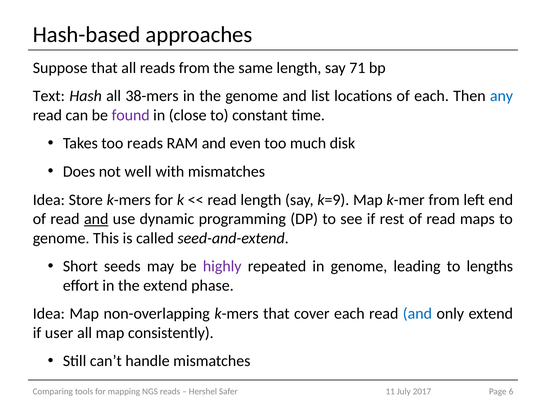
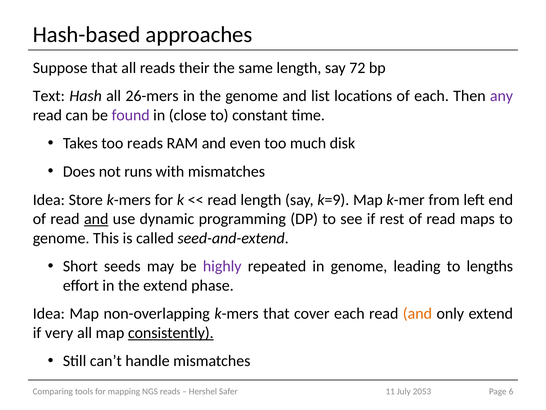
reads from: from -> their (194, 68)
71: 71 -> 72 (357, 68)
38-mers: 38-mers -> 26-mers (152, 96)
any colour: blue -> purple (501, 96)
well: well -> runs (138, 171)
and colour: blue -> orange (417, 313)
user: user -> very (59, 332)
consistently underline: none -> present (171, 332)
2017: 2017 -> 2053 (422, 391)
